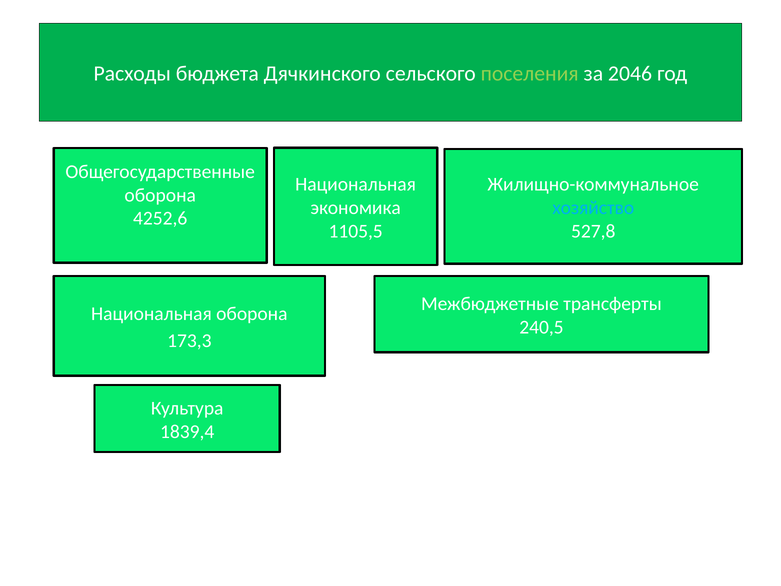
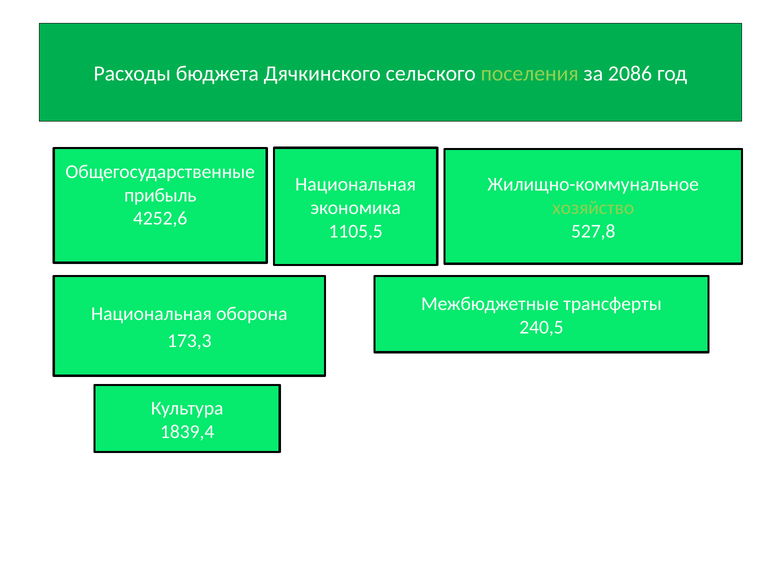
2046: 2046 -> 2086 (630, 74)
оборона: оборона -> прибыль (160, 195)
хозяйство colour: light blue -> light green (593, 208)
